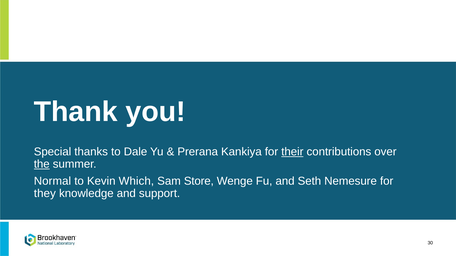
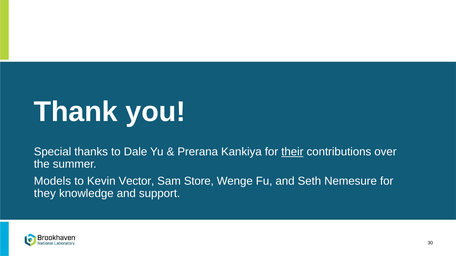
the underline: present -> none (42, 164)
Normal: Normal -> Models (52, 182)
Which: Which -> Vector (136, 182)
